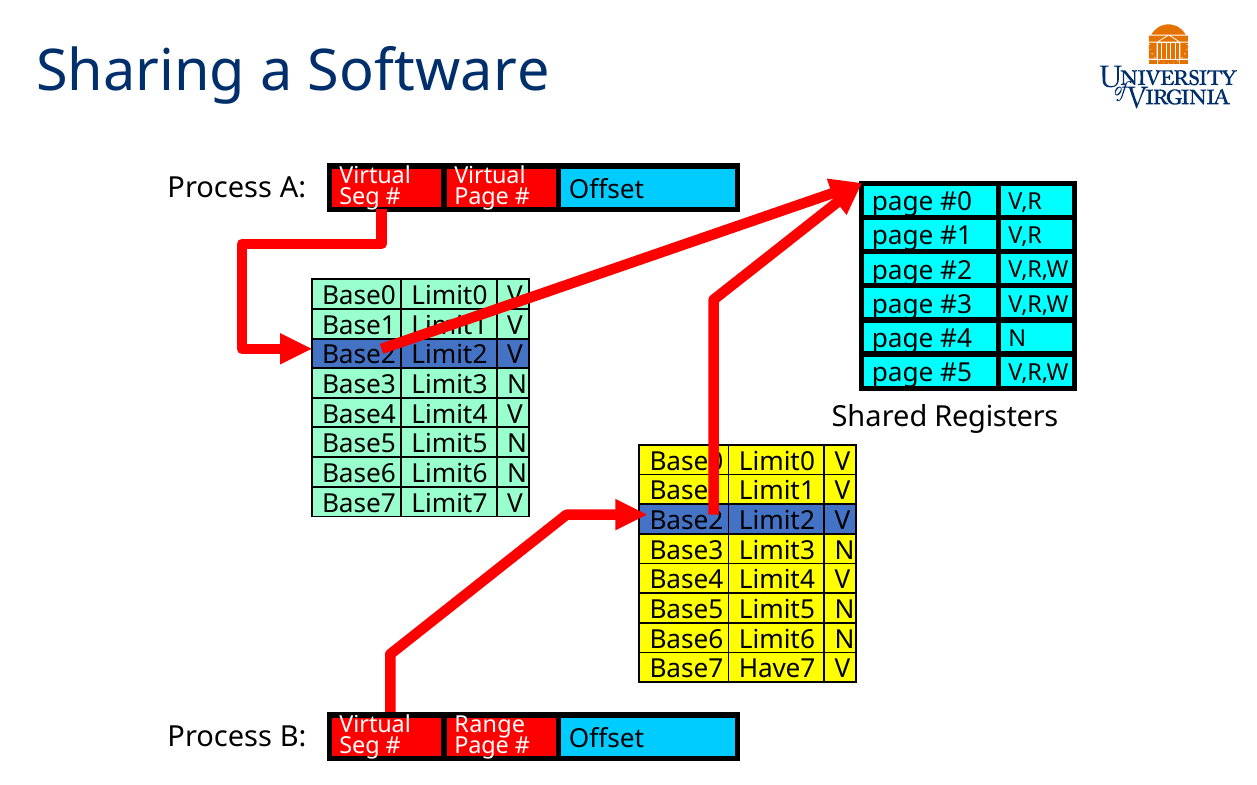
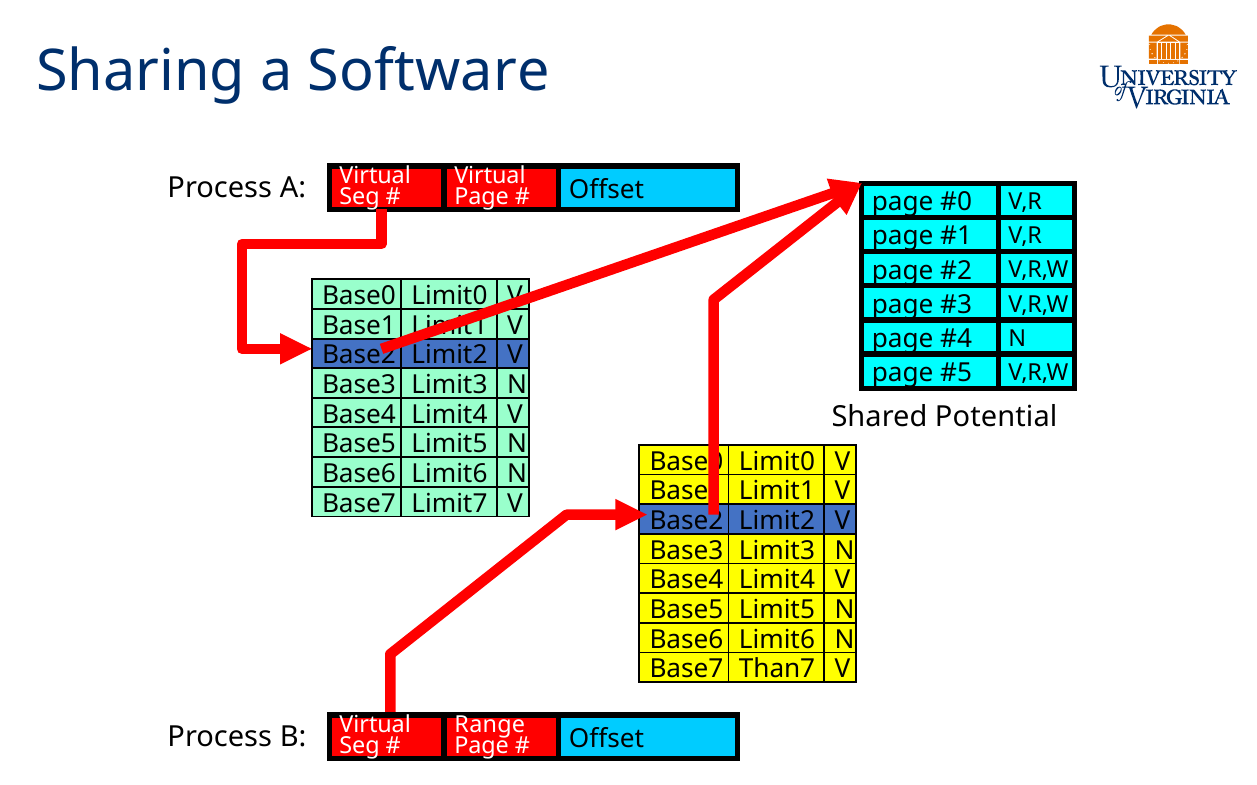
Registers: Registers -> Potential (996, 417)
Have7: Have7 -> Than7 (777, 670)
